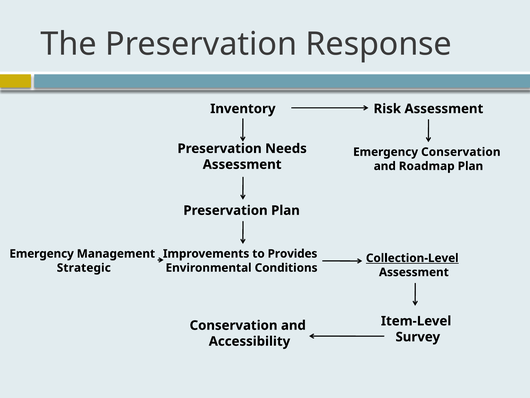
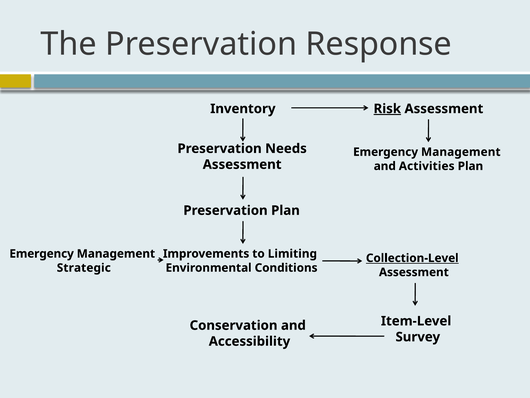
Risk underline: none -> present (387, 109)
Conservation: Conservation -> Management (461, 152)
Roadmap: Roadmap -> Activities (427, 166)
Provides: Provides -> Limiting (292, 253)
